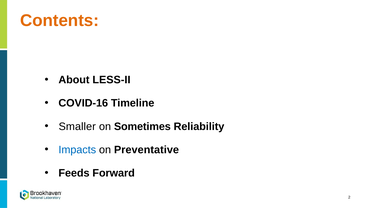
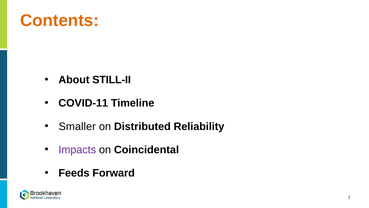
LESS-II: LESS-II -> STILL-II (112, 80)
COVID-16: COVID-16 -> COVID-11 (83, 103)
Sometimes: Sometimes -> Distributed (142, 126)
Impacts colour: blue -> purple (77, 149)
Preventative: Preventative -> Coincidental (147, 149)
